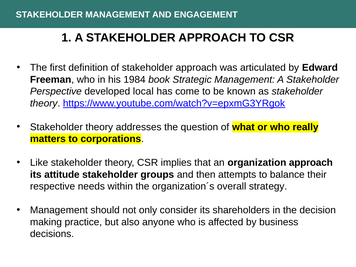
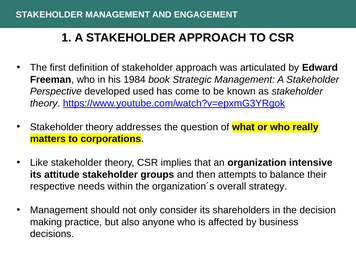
local: local -> used (143, 91)
organization approach: approach -> intensive (311, 163)
